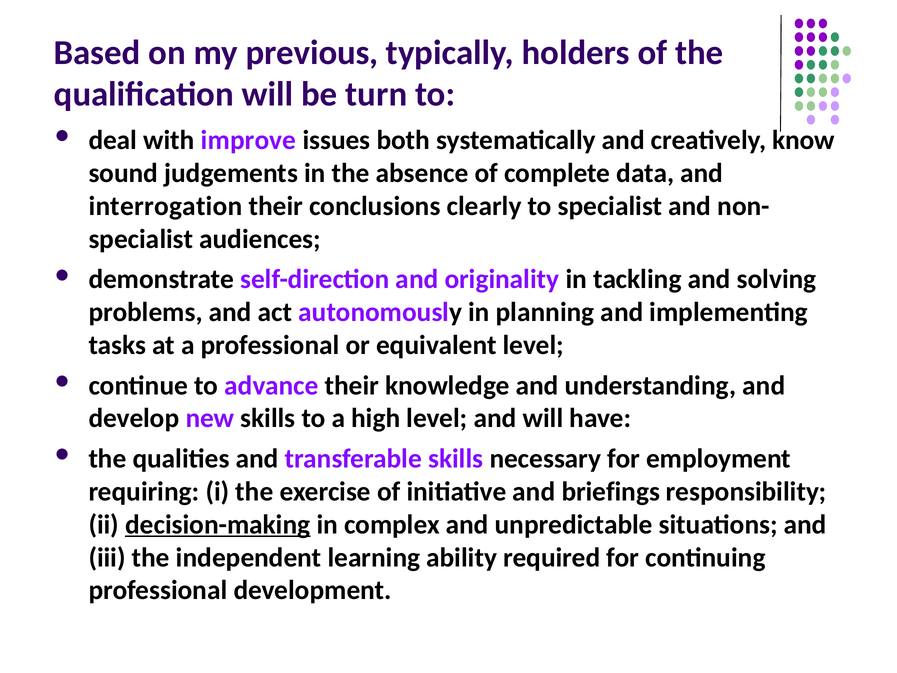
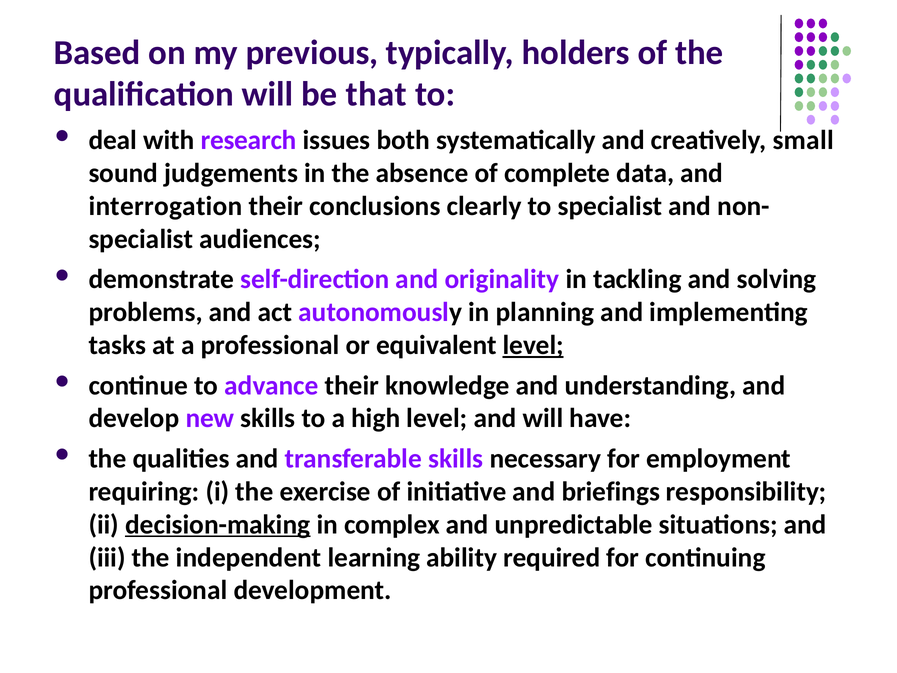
turn: turn -> that (376, 94)
improve: improve -> research (249, 140)
know: know -> small (803, 140)
level underline: none -> present (533, 345)
